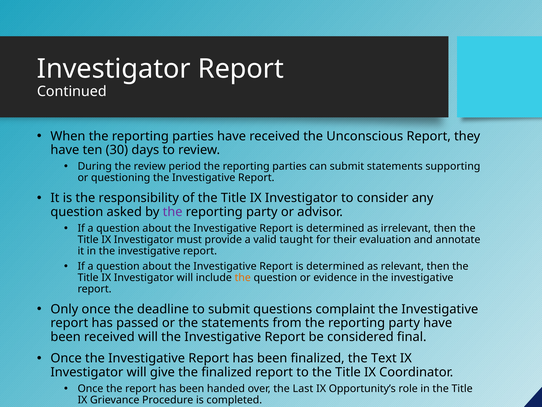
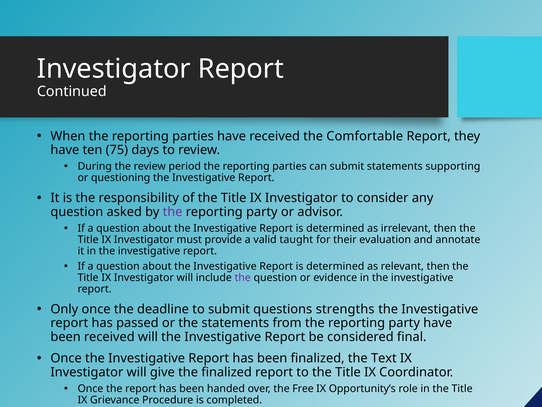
Unconscious: Unconscious -> Comfortable (365, 136)
30: 30 -> 75 (117, 150)
the colour: orange -> purple (243, 277)
complaint: complaint -> strengths (345, 309)
Last: Last -> Free (303, 388)
